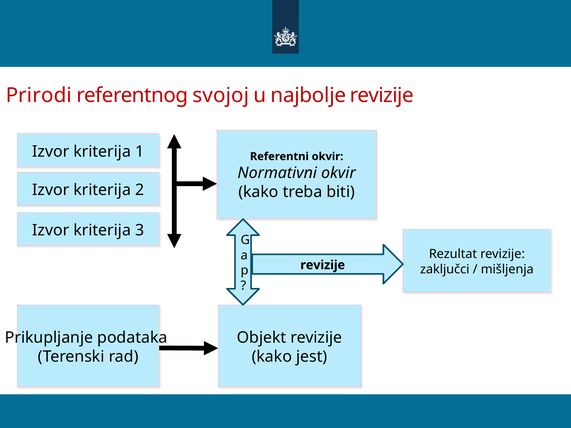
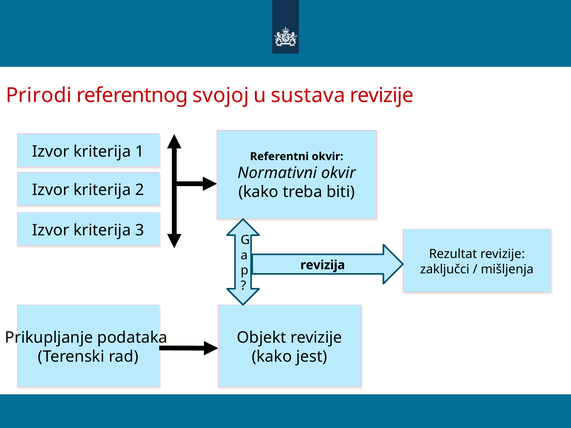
najbolje: najbolje -> sustava (308, 96)
revizije: revizije -> revizija (323, 265)
